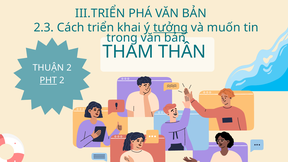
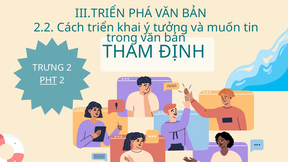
2.3: 2.3 -> 2.2 (44, 28)
tưởng underline: present -> none (171, 28)
THẦN: THẦN -> ĐỊNH (182, 52)
THUẬN: THUẬN -> TRƯNG (48, 68)
